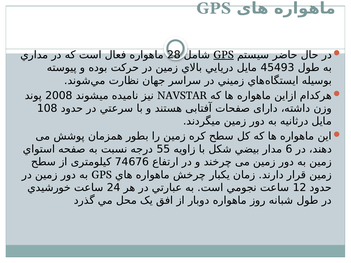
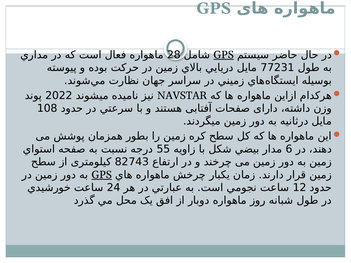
45493: 45493 -> 77231 (278, 68)
2008: 2008 -> 2022 (59, 96)
74676: 74676 -> 82743 (132, 162)
GPS underline: none -> present (102, 175)
